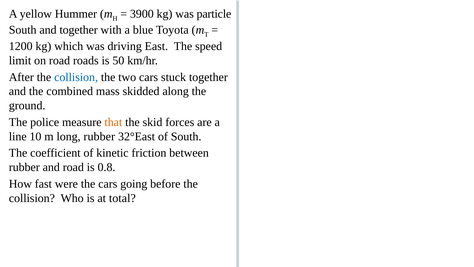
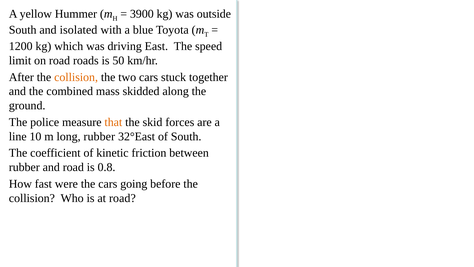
particle: particle -> outside (214, 14)
and together: together -> isolated (79, 30)
collision colour: blue -> orange (76, 77)
at total: total -> road (122, 198)
